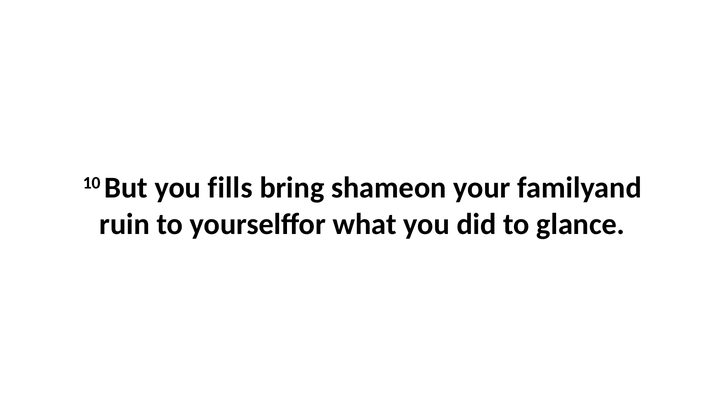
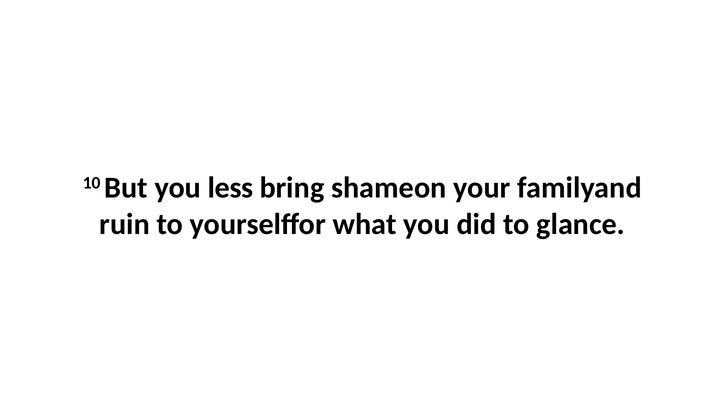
fills: fills -> less (231, 188)
